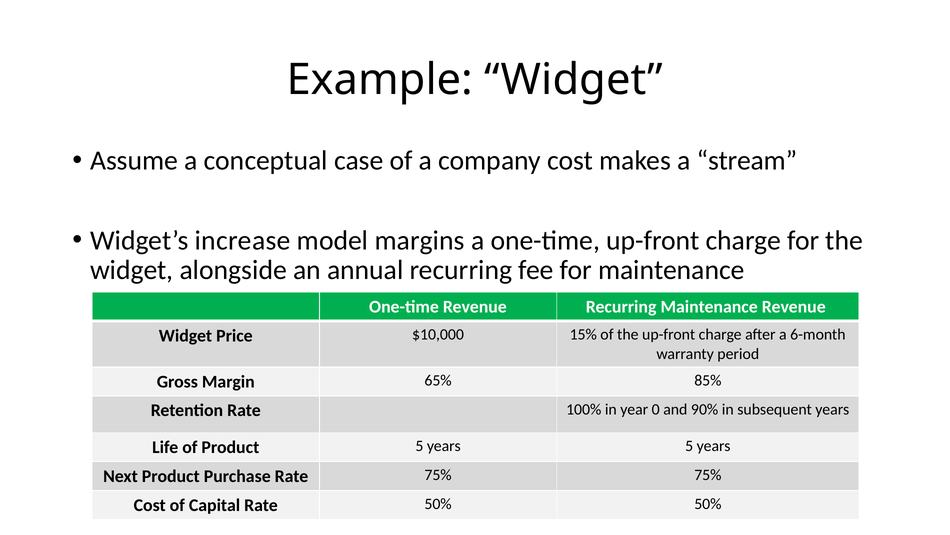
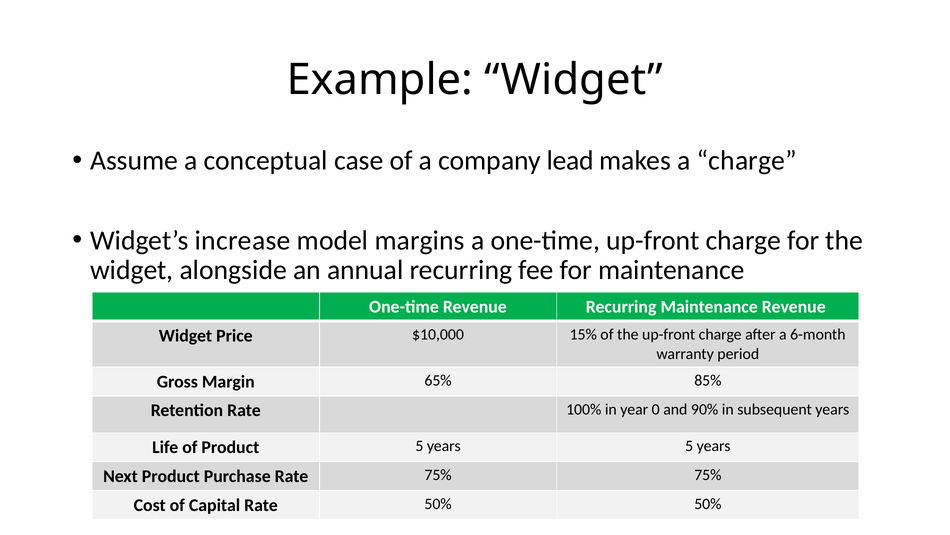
company cost: cost -> lead (570, 161)
a stream: stream -> charge (747, 161)
